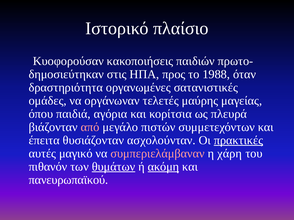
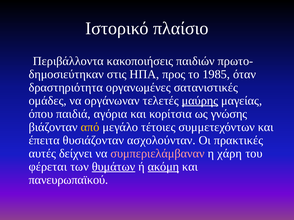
Κυοφορούσαν: Κυοφορούσαν -> Περιβάλλοντα (68, 61)
1988: 1988 -> 1985 (216, 74)
μαύρης underline: none -> present (200, 101)
πλευρά: πλευρά -> γνώσης (229, 114)
από colour: pink -> yellow (90, 127)
πιστών: πιστών -> τέτοιες (158, 127)
πρακτικές underline: present -> none (238, 141)
μαγικό: μαγικό -> δείχνει (76, 154)
πιθανόν: πιθανόν -> φέρεται (48, 167)
